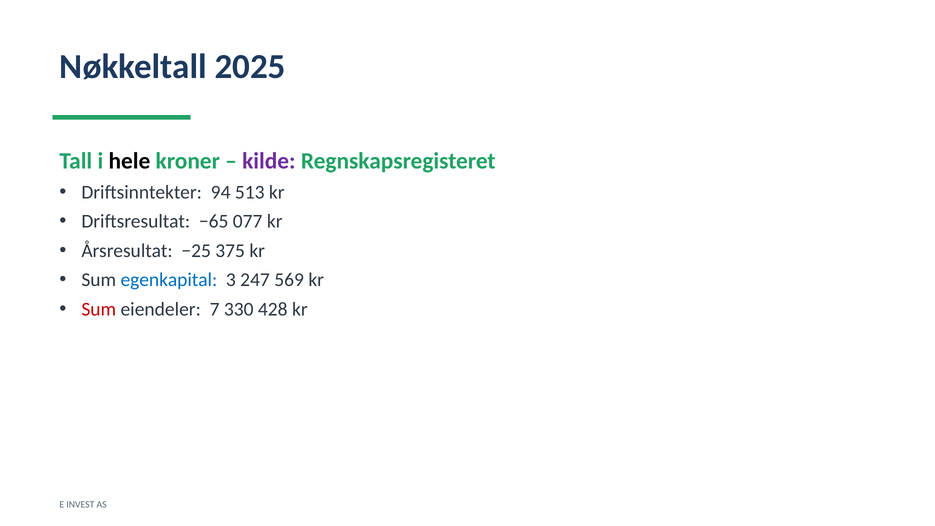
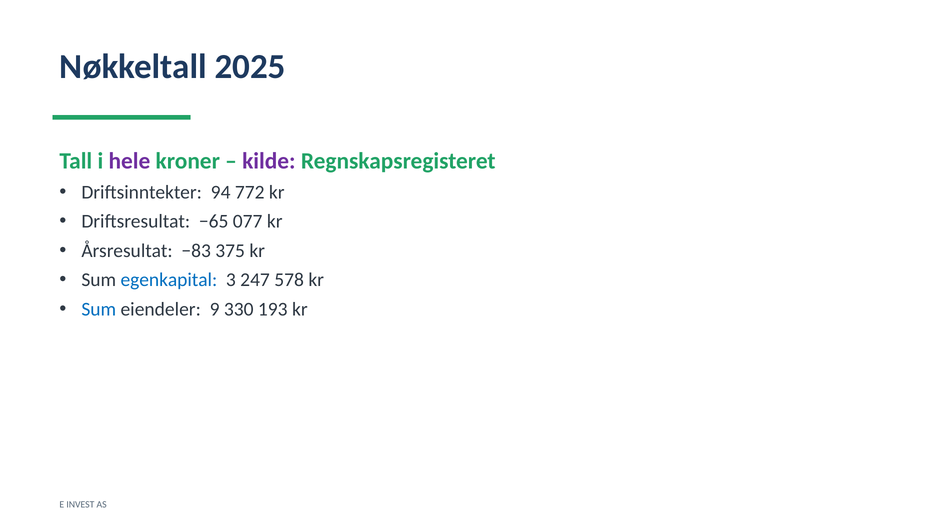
hele colour: black -> purple (129, 161)
513: 513 -> 772 (250, 192)
−25: −25 -> −83 (196, 251)
569: 569 -> 578 (289, 280)
Sum colour: red -> blue (99, 309)
7: 7 -> 9 (215, 309)
428: 428 -> 193 (273, 309)
